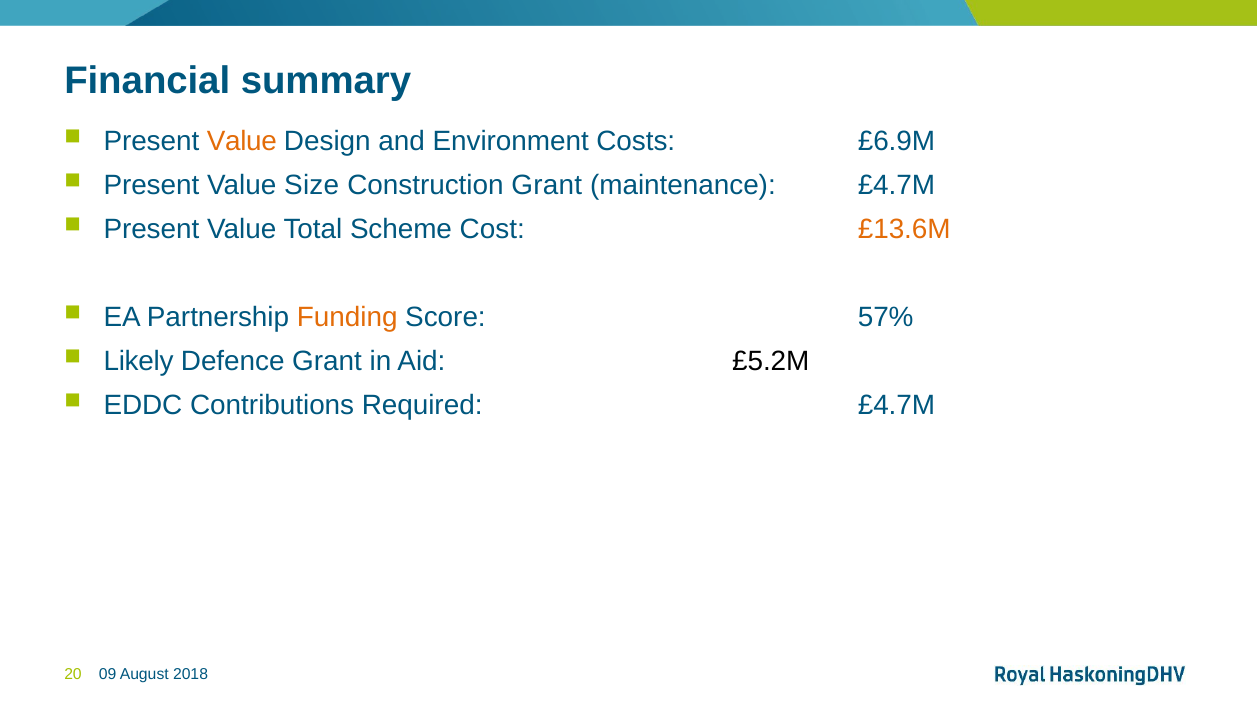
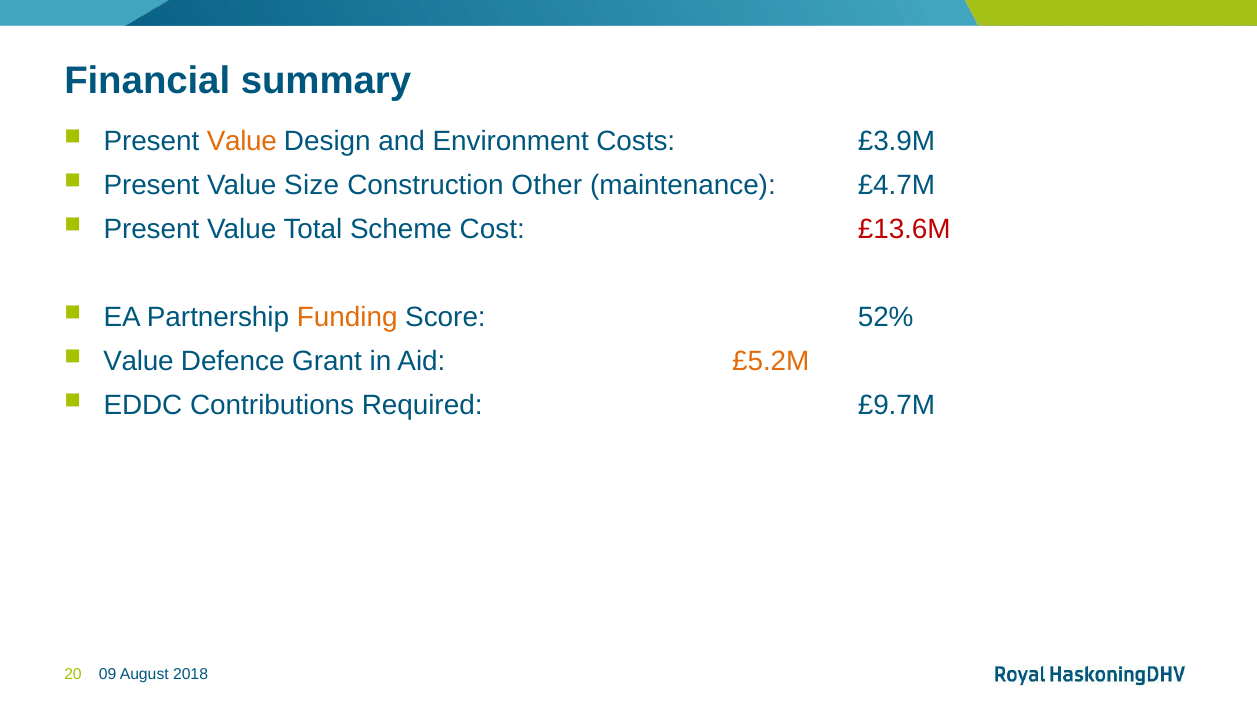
£6.9M: £6.9M -> £3.9M (896, 141)
Construction Grant: Grant -> Other (547, 185)
£13.6M colour: orange -> red (904, 229)
57%: 57% -> 52% (886, 317)
Likely: Likely -> Value (139, 361)
£5.2M colour: black -> orange (771, 361)
Required £4.7M: £4.7M -> £9.7M (896, 405)
